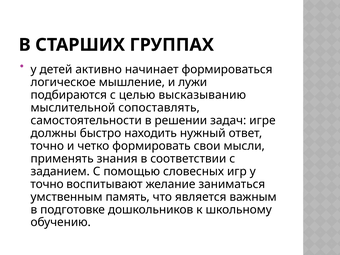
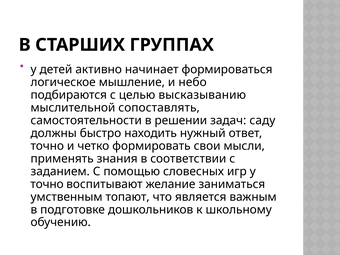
лужи: лужи -> небо (193, 82)
игре: игре -> саду (262, 120)
память: память -> топают (128, 197)
